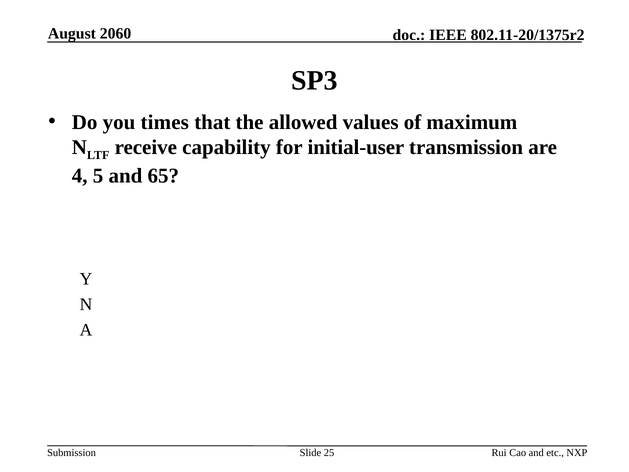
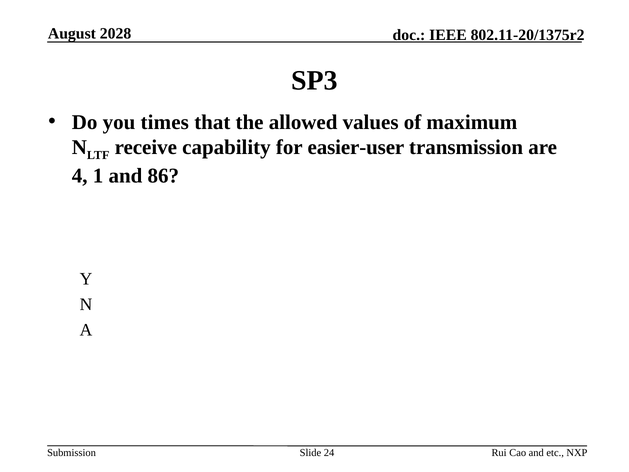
2060: 2060 -> 2028 (116, 33)
initial-user: initial-user -> easier-user (356, 147)
5: 5 -> 1 (98, 176)
65: 65 -> 86 (163, 176)
25: 25 -> 24 (329, 452)
